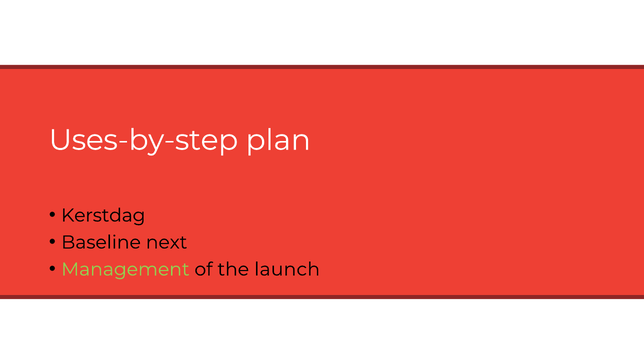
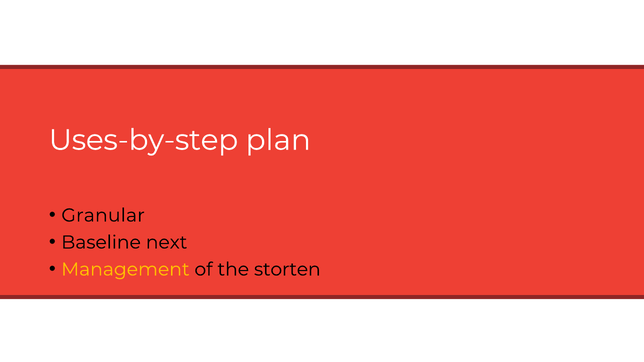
Kerstdag: Kerstdag -> Granular (103, 216)
Management colour: light green -> yellow (125, 270)
launch: launch -> storten (287, 270)
